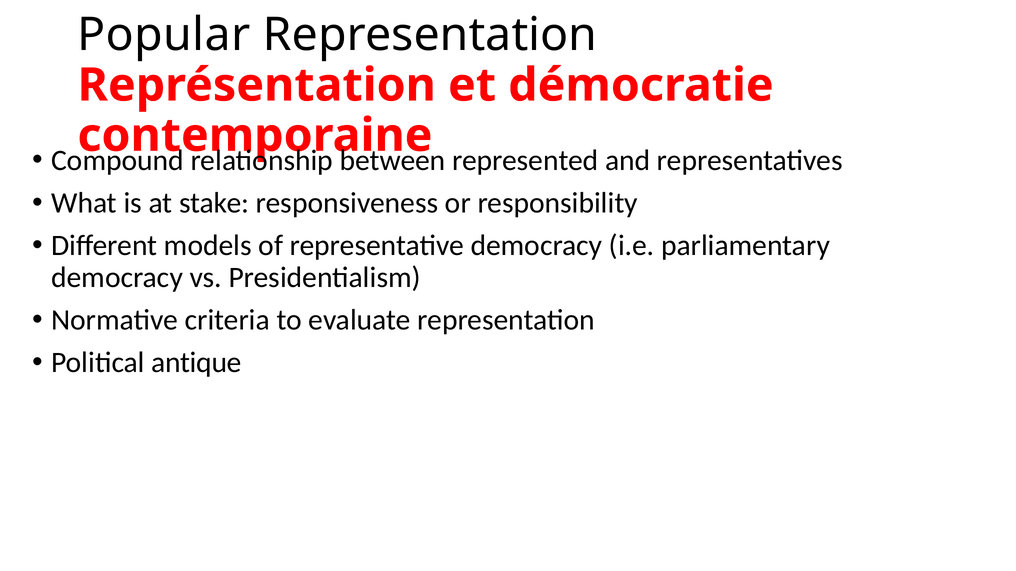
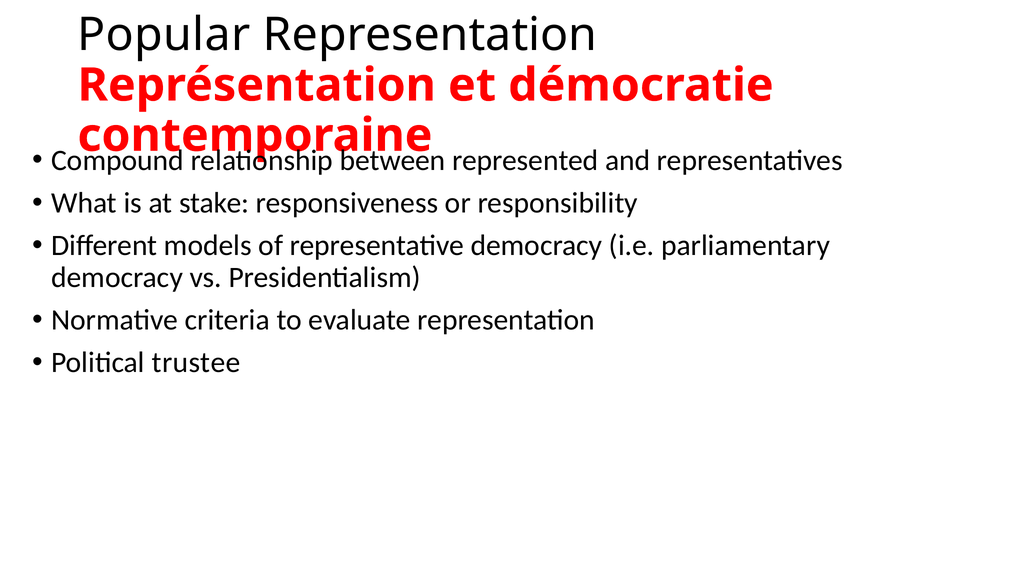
antique: antique -> trustee (196, 363)
